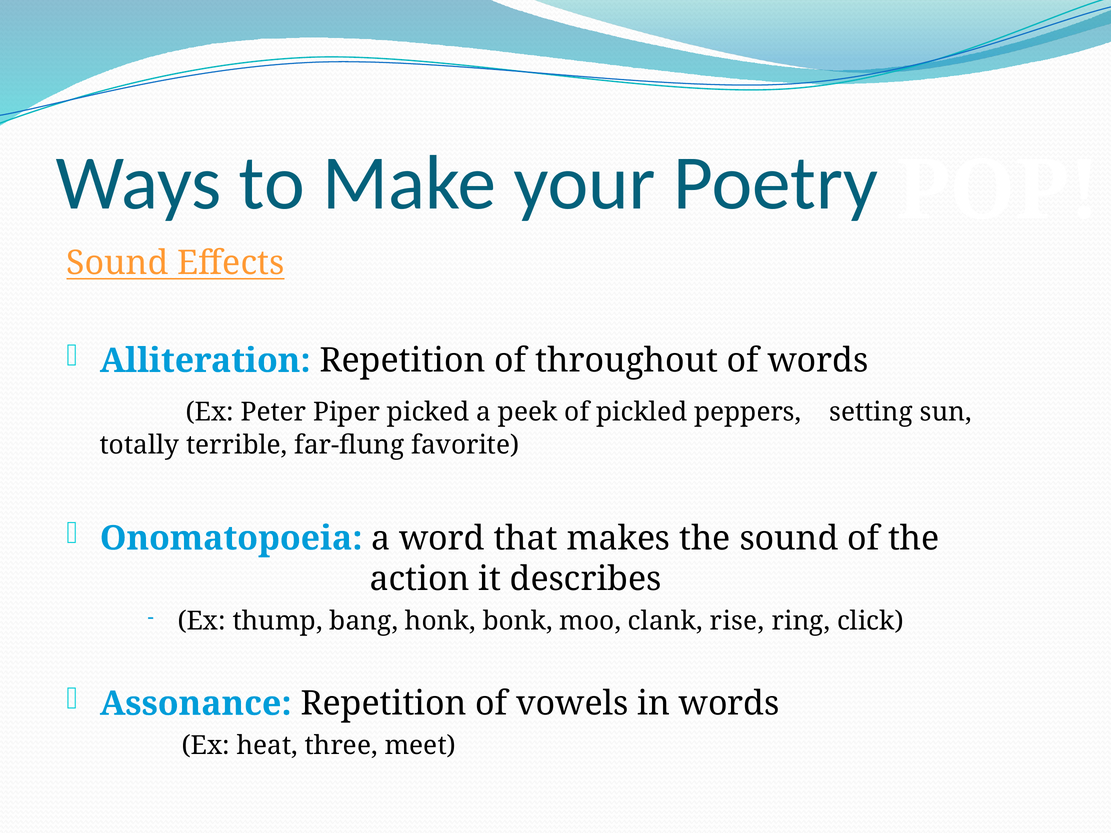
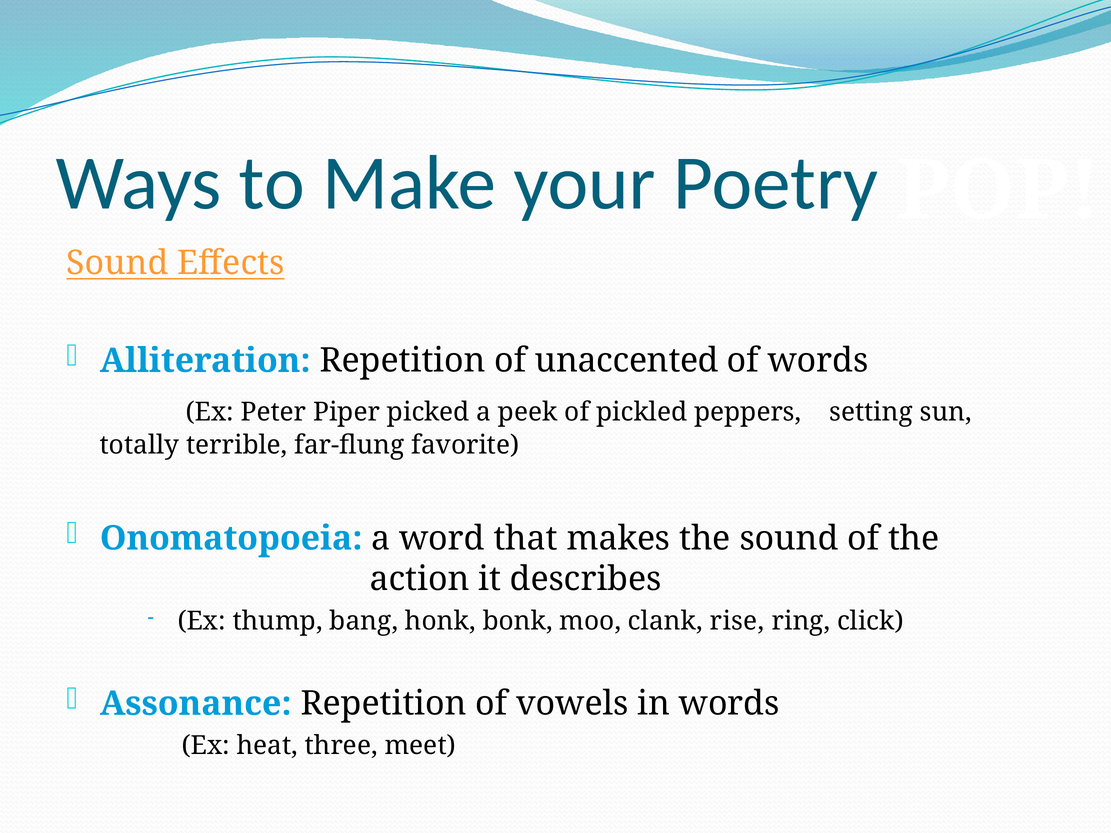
throughout: throughout -> unaccented (627, 361)
